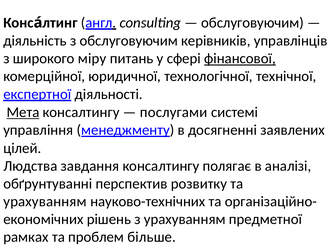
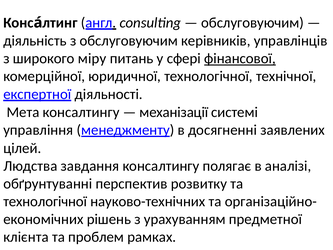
Мета underline: present -> none (23, 112)
послугами: послугами -> механізації (174, 112)
урахуванням: урахуванням -> технологічної (45, 201)
рамках: рамках -> клієнта (26, 237)
більше: більше -> рамках (152, 237)
